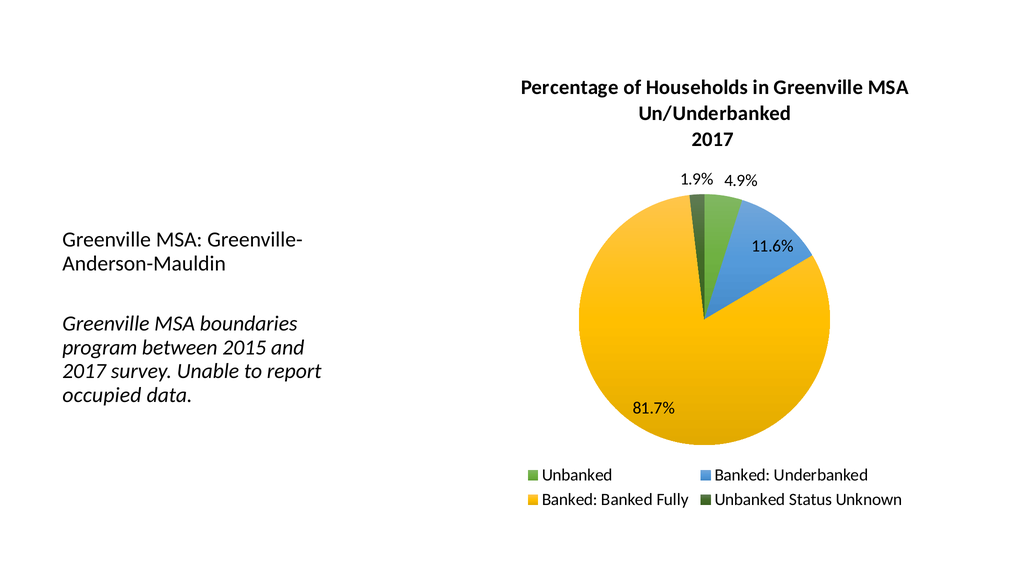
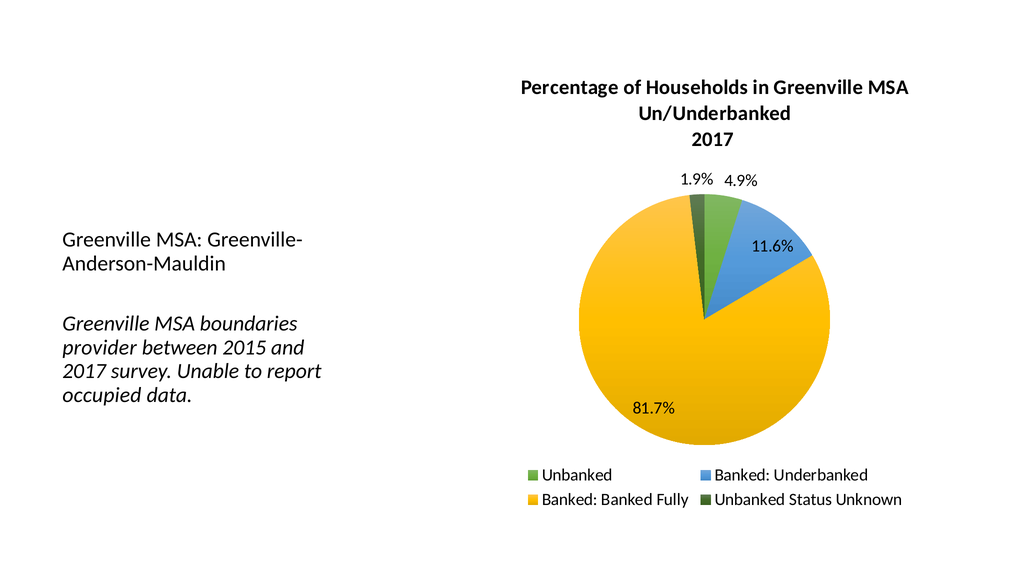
program: program -> provider (100, 348)
